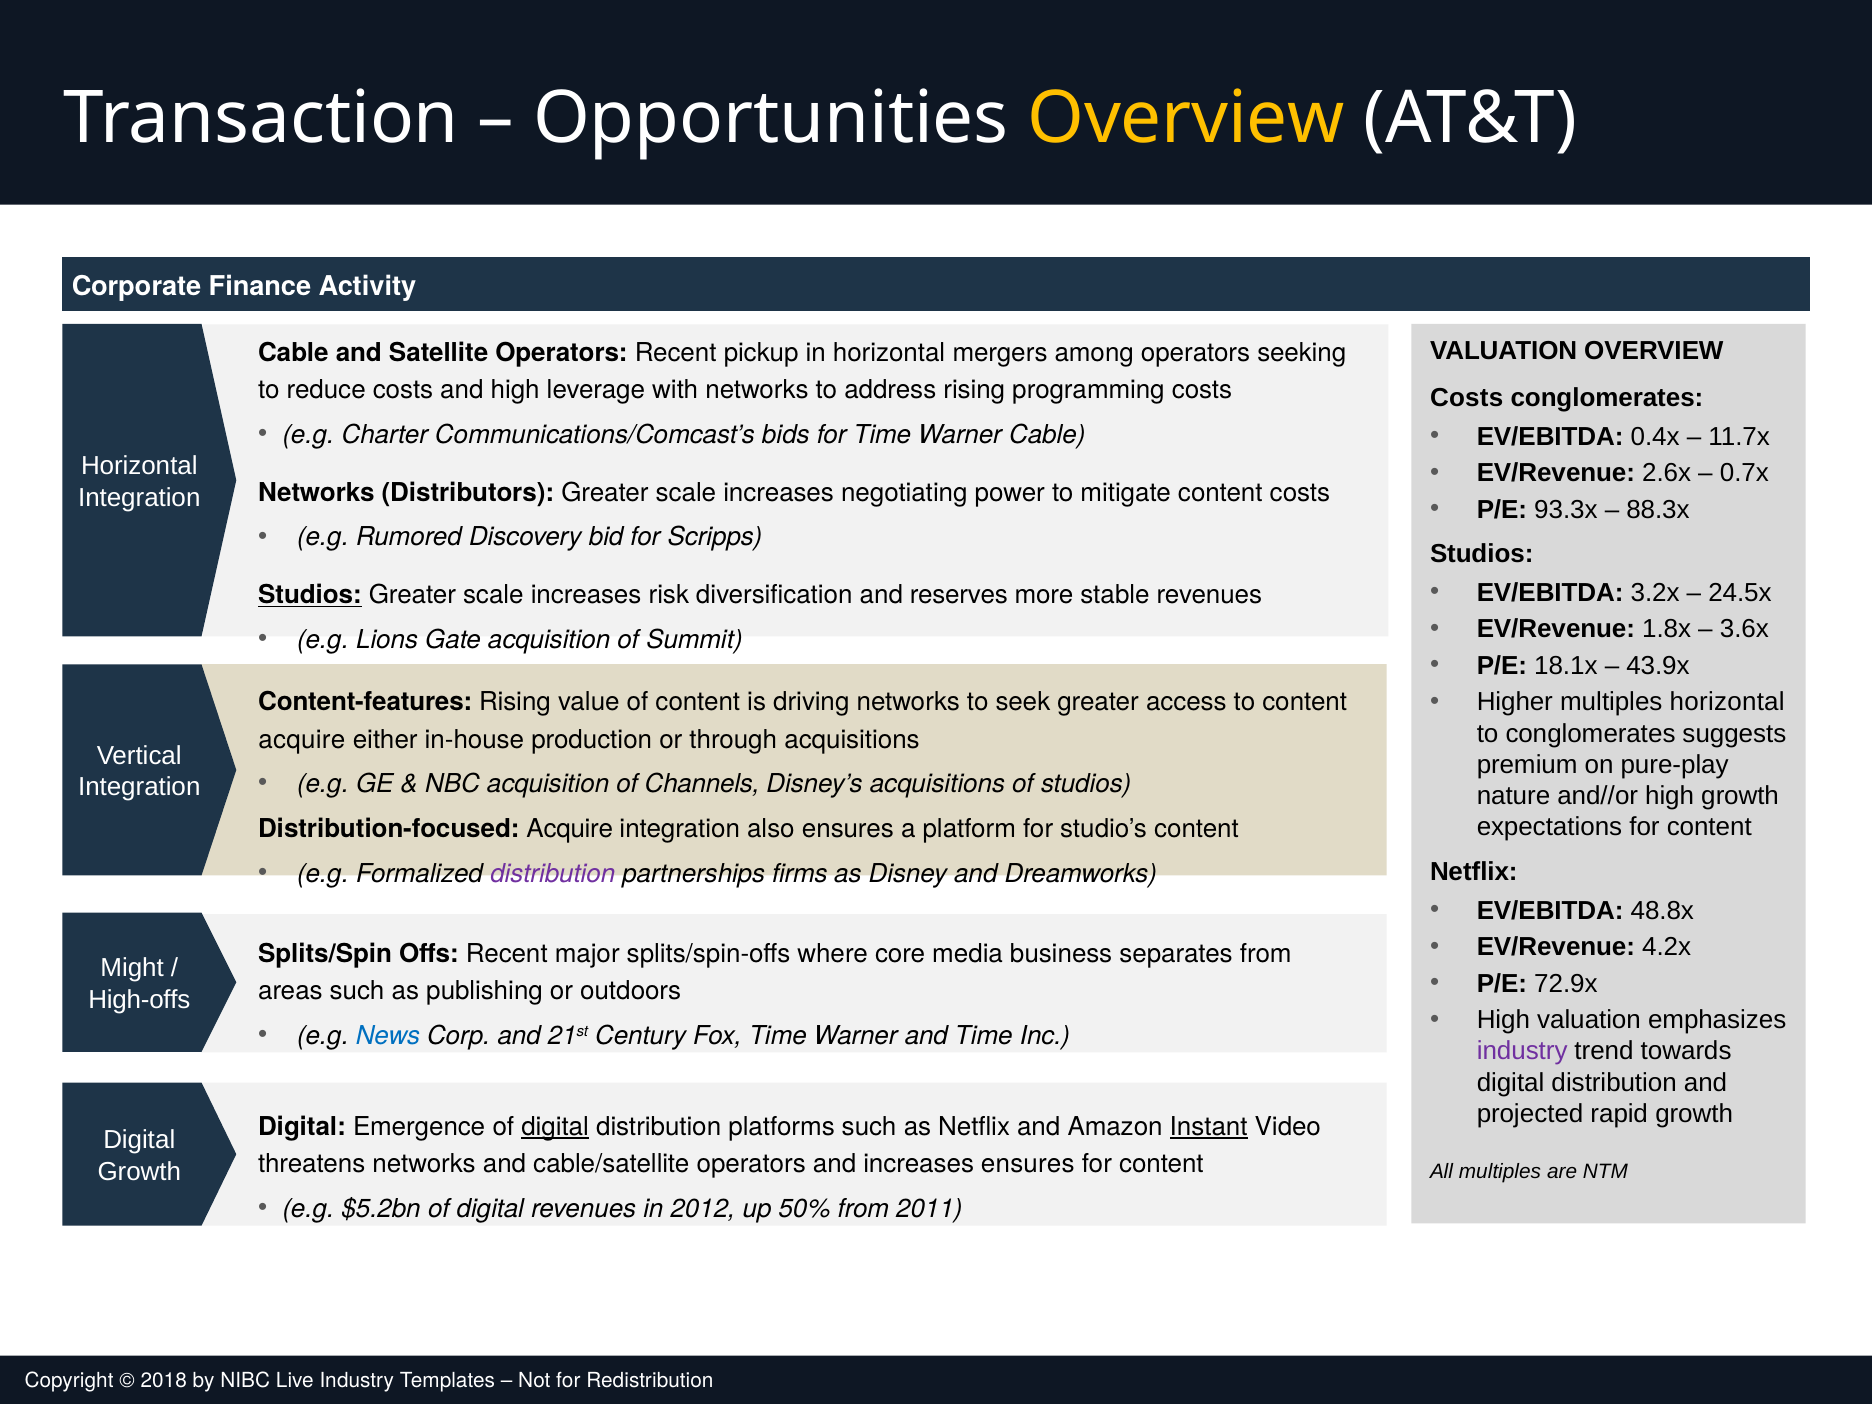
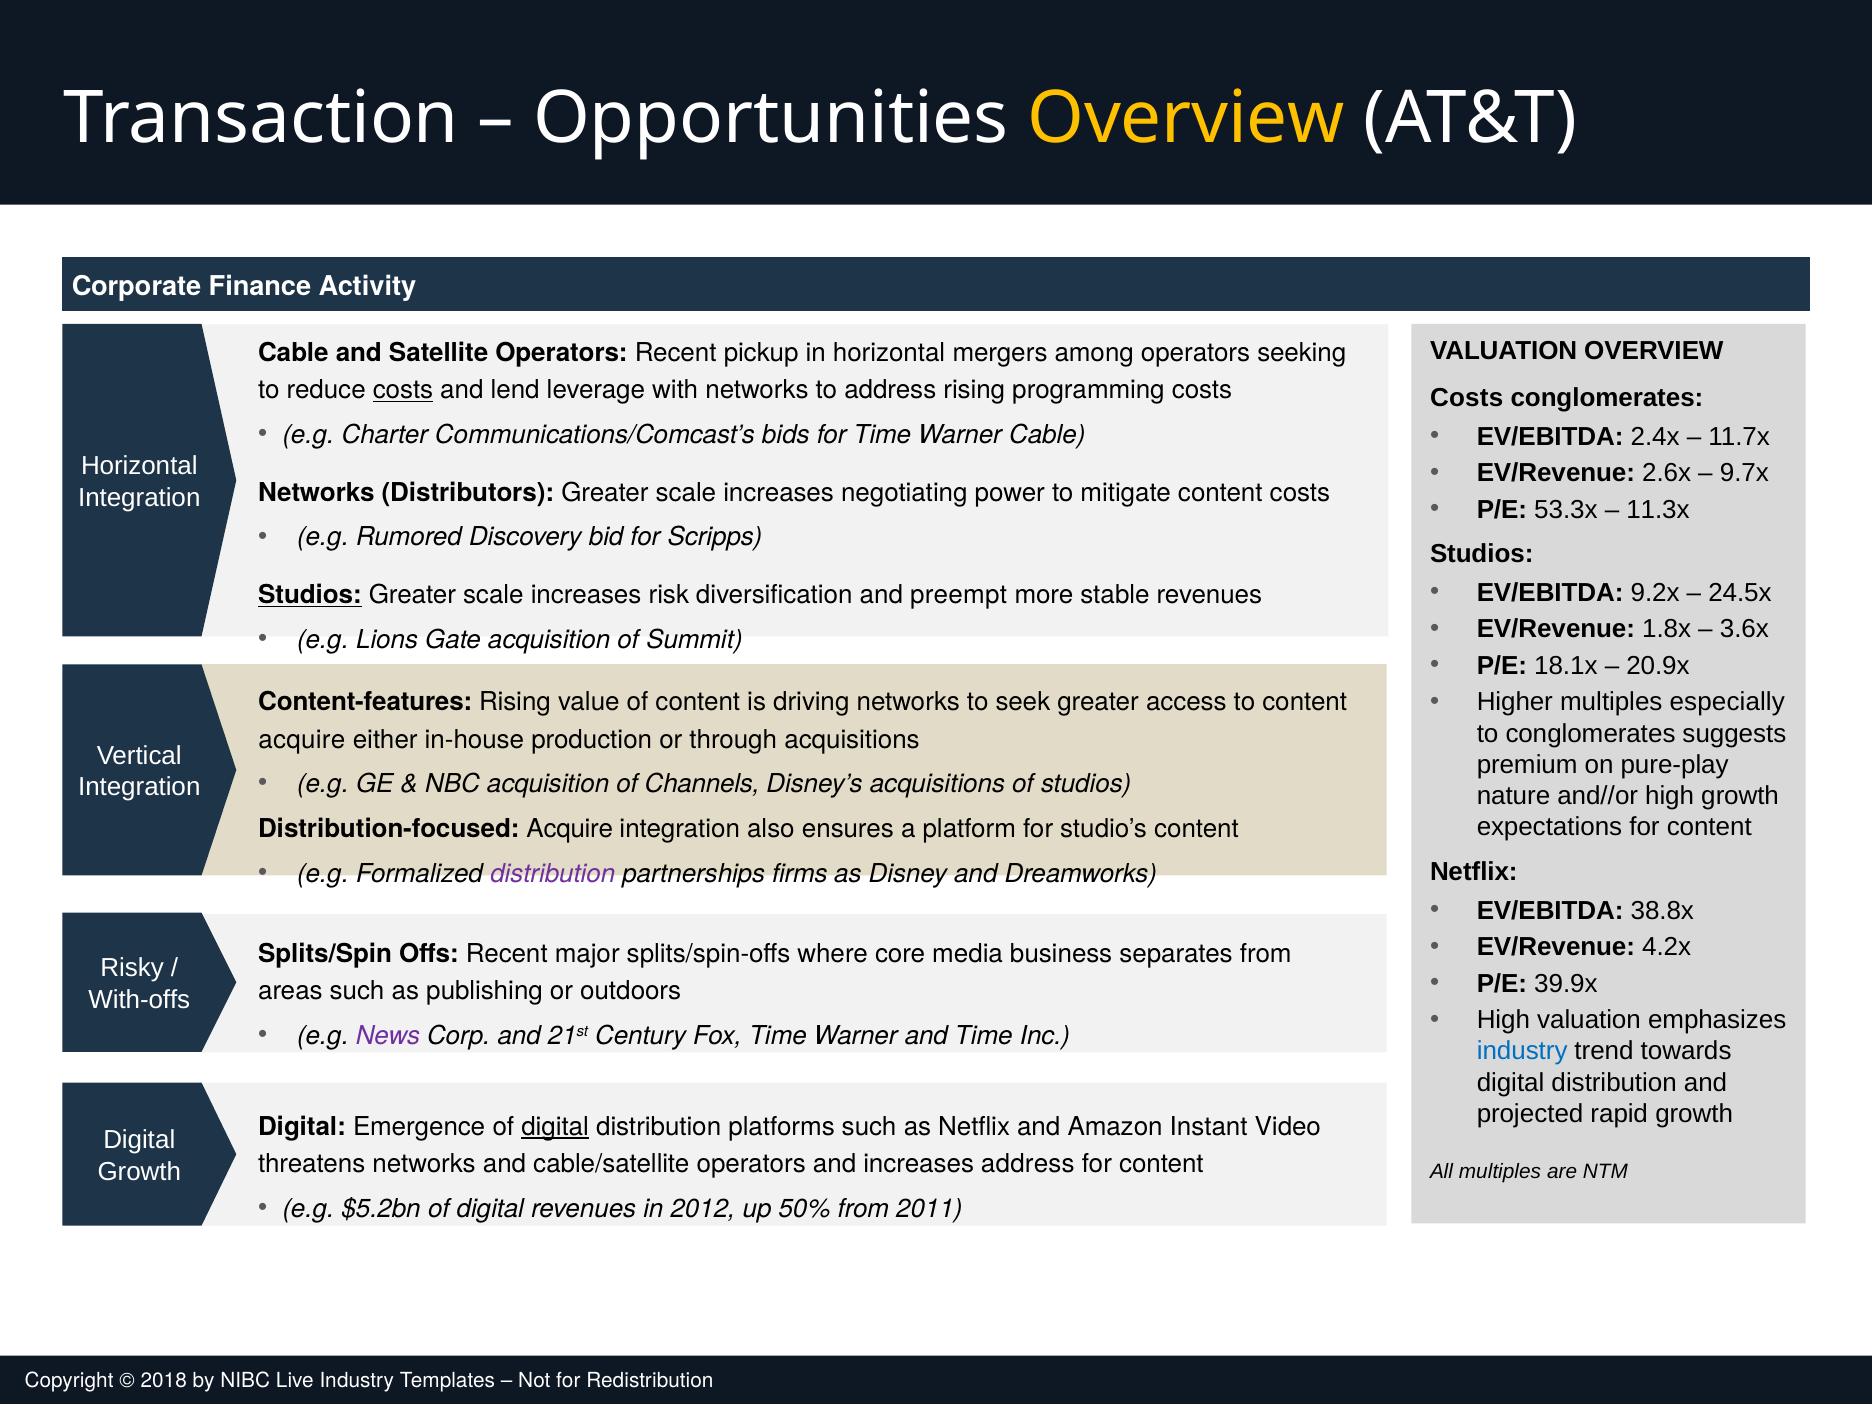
costs underline: none -> present (403, 390)
and high: high -> lend (515, 390)
0.4x: 0.4x -> 2.4x (1655, 436)
0.7x: 0.7x -> 9.7x (1744, 473)
93.3x: 93.3x -> 53.3x (1566, 509)
88.3x: 88.3x -> 11.3x (1658, 509)
3.2x: 3.2x -> 9.2x (1655, 593)
reserves: reserves -> preempt (959, 595)
43.9x: 43.9x -> 20.9x (1658, 666)
multiples horizontal: horizontal -> especially (1727, 702)
48.8x: 48.8x -> 38.8x (1662, 911)
Might: Might -> Risky (132, 968)
72.9x: 72.9x -> 39.9x (1566, 984)
High-offs: High-offs -> With-offs (139, 1000)
News colour: blue -> purple (388, 1035)
industry colour: purple -> blue (1522, 1051)
Instant underline: present -> none (1209, 1127)
increases ensures: ensures -> address (1028, 1164)
